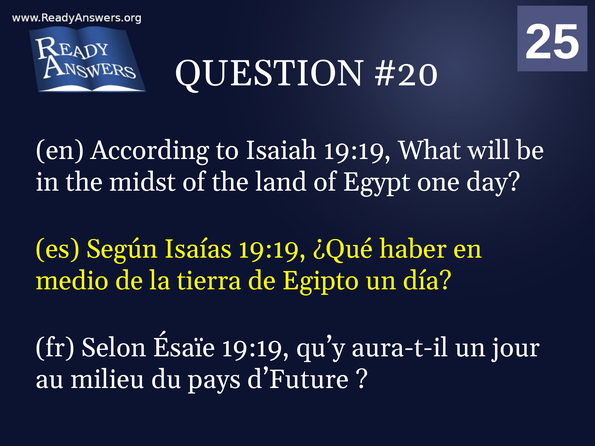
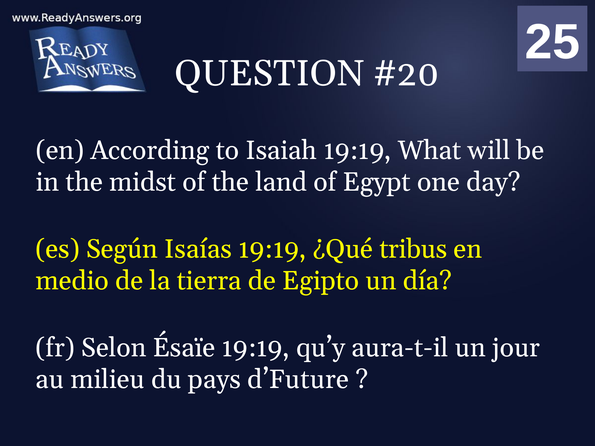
haber: haber -> tribus (413, 249)
